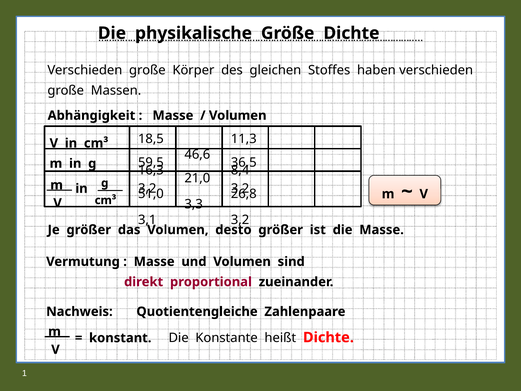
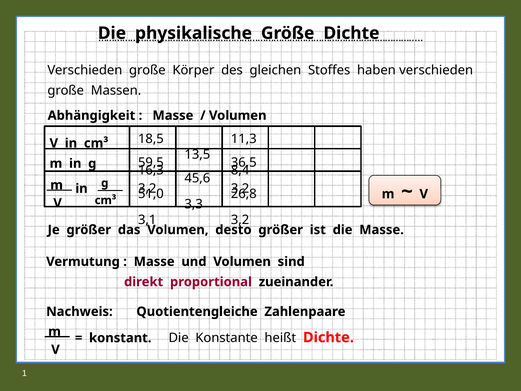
46,6: 46,6 -> 13,5 (197, 155)
21,0: 21,0 -> 45,6 (197, 178)
